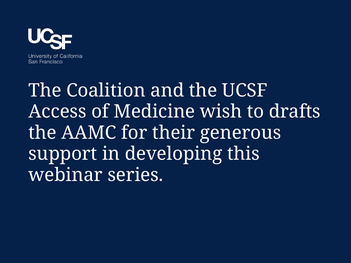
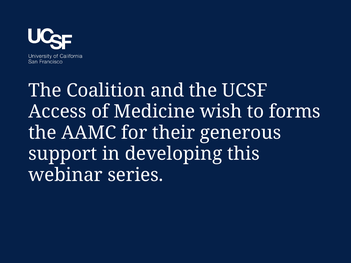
drafts: drafts -> forms (295, 112)
